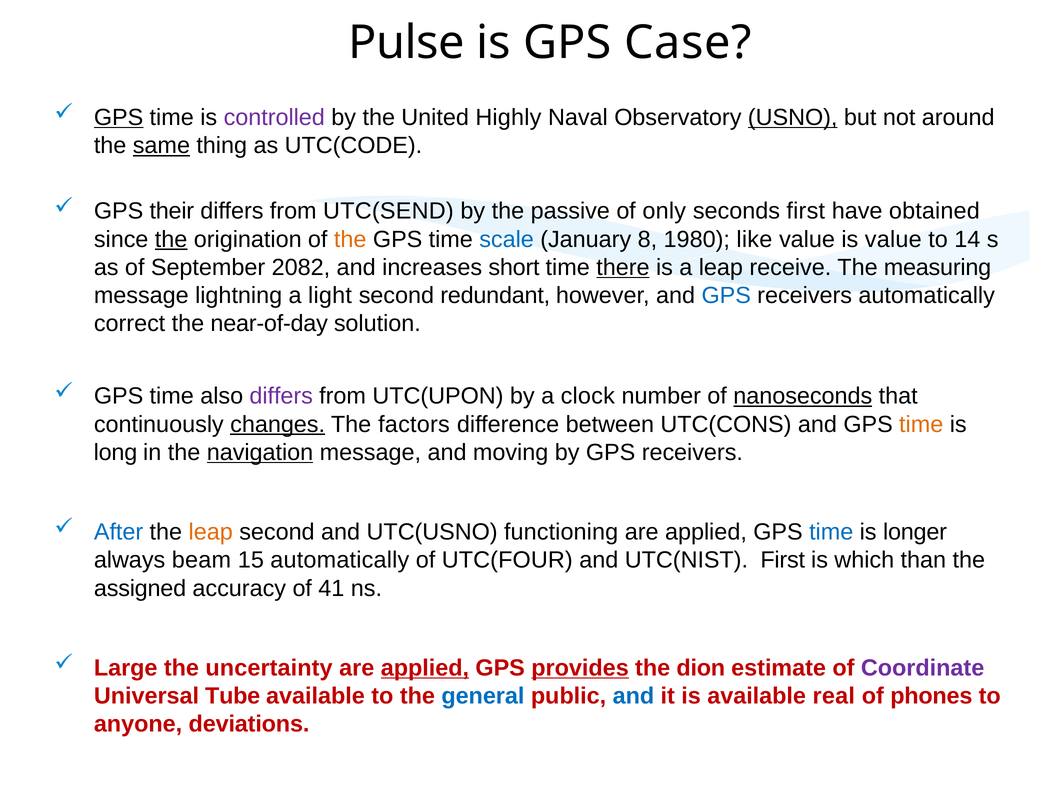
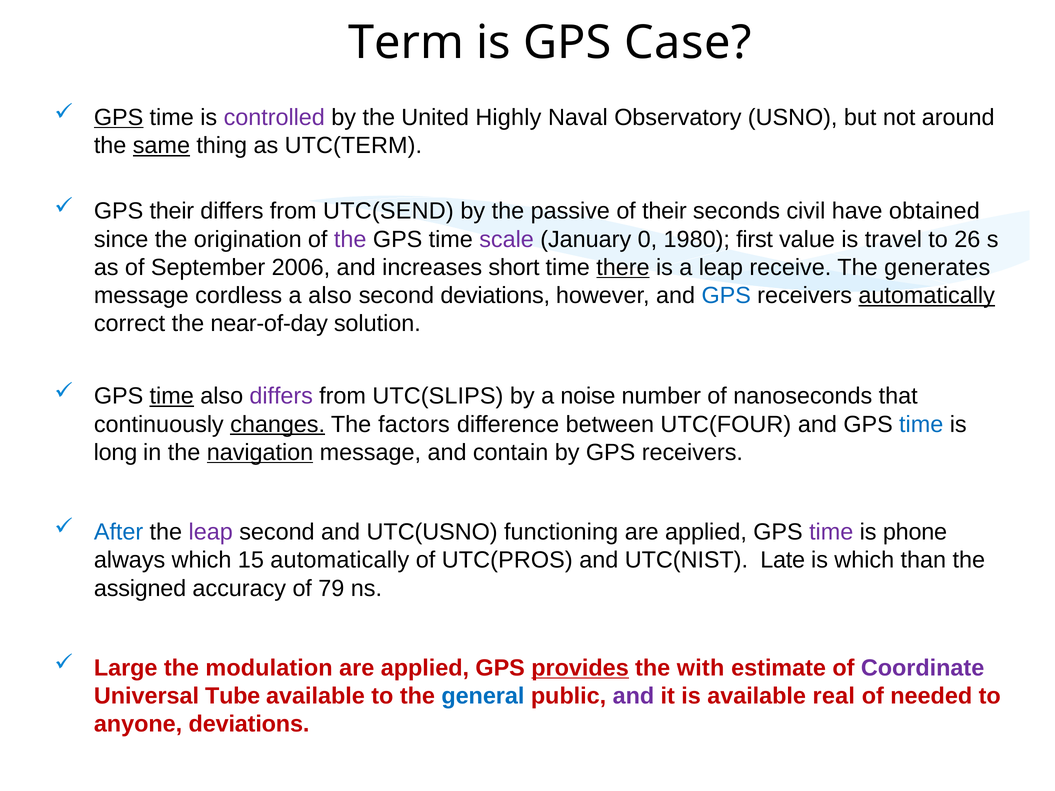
Pulse: Pulse -> Term (406, 43)
USNO underline: present -> none (793, 117)
UTC(CODE: UTC(CODE -> UTC(TERM (353, 146)
of only: only -> their (664, 211)
seconds first: first -> civil (806, 211)
the underline: present -> none (171, 239)
the colour: orange -> purple (350, 239)
scale colour: blue -> purple (507, 239)
8: 8 -> 0 (647, 239)
like: like -> first (755, 239)
is value: value -> travel (893, 239)
14: 14 -> 26 (967, 239)
2082: 2082 -> 2006 (301, 267)
measuring: measuring -> generates (937, 267)
lightning: lightning -> cordless (239, 296)
a light: light -> also (330, 296)
second redundant: redundant -> deviations (495, 296)
automatically underline: none -> present (927, 296)
time underline: none -> present (172, 396)
UTC(UPON: UTC(UPON -> UTC(SLIPS (438, 396)
clock: clock -> noise (588, 396)
nanoseconds underline: present -> none (803, 396)
UTC(CONS: UTC(CONS -> UTC(FOUR (726, 424)
time colour: orange -> blue (921, 424)
moving: moving -> contain (511, 453)
leap colour: orange -> purple (211, 532)
time colour: blue -> purple (831, 532)
longer: longer -> phone (915, 532)
always beam: beam -> which (202, 560)
UTC(FOUR: UTC(FOUR -> UTC(PROS (507, 560)
UTC(NIST First: First -> Late (783, 560)
41: 41 -> 79 (331, 589)
uncertainty: uncertainty -> modulation (269, 668)
applied underline: present -> none (425, 668)
dion: dion -> with (701, 668)
and colour: blue -> purple (633, 696)
phones: phones -> needed (931, 696)
